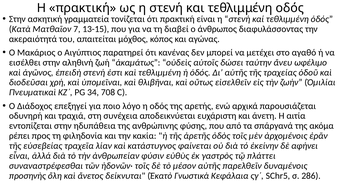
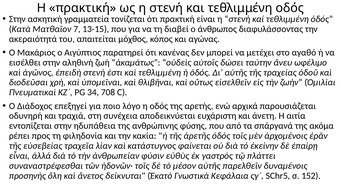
αφήνει: αφήνει -> ἐπαίρῃ (304, 146)
286: 286 -> 152 (311, 176)
